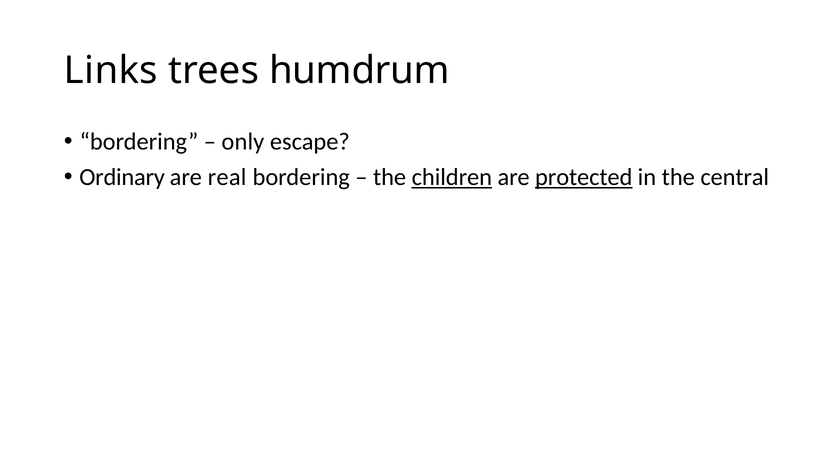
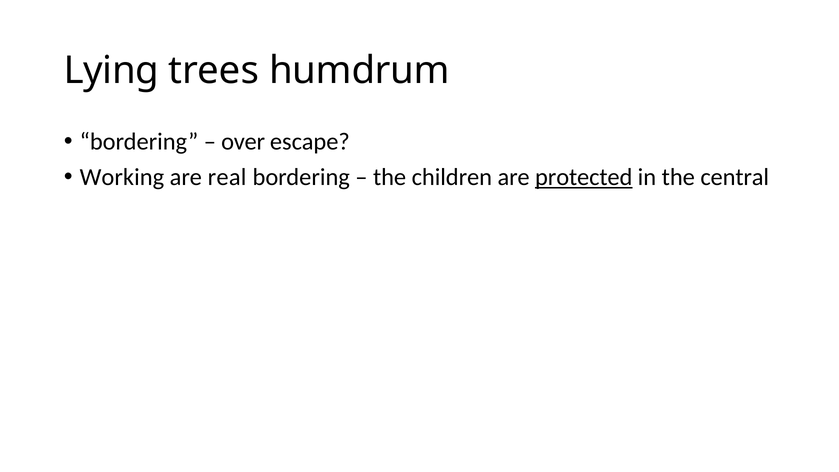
Links: Links -> Lying (111, 70)
only: only -> over (243, 142)
Ordinary: Ordinary -> Working (122, 177)
children underline: present -> none (452, 177)
